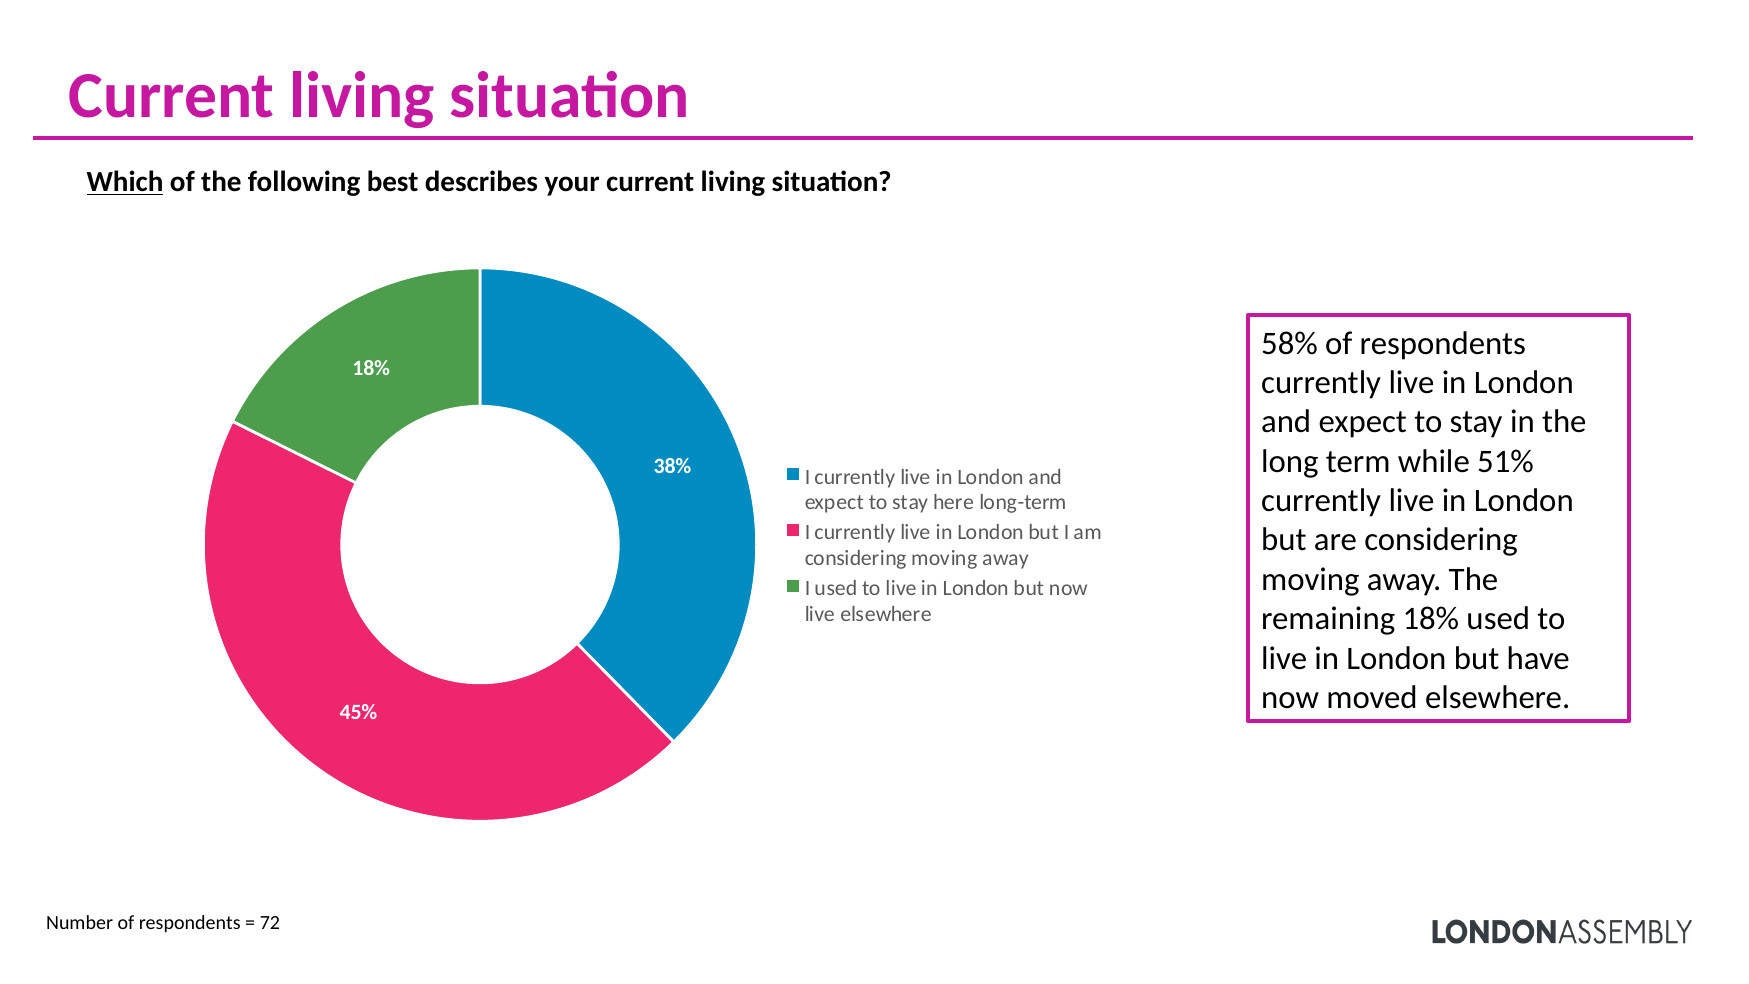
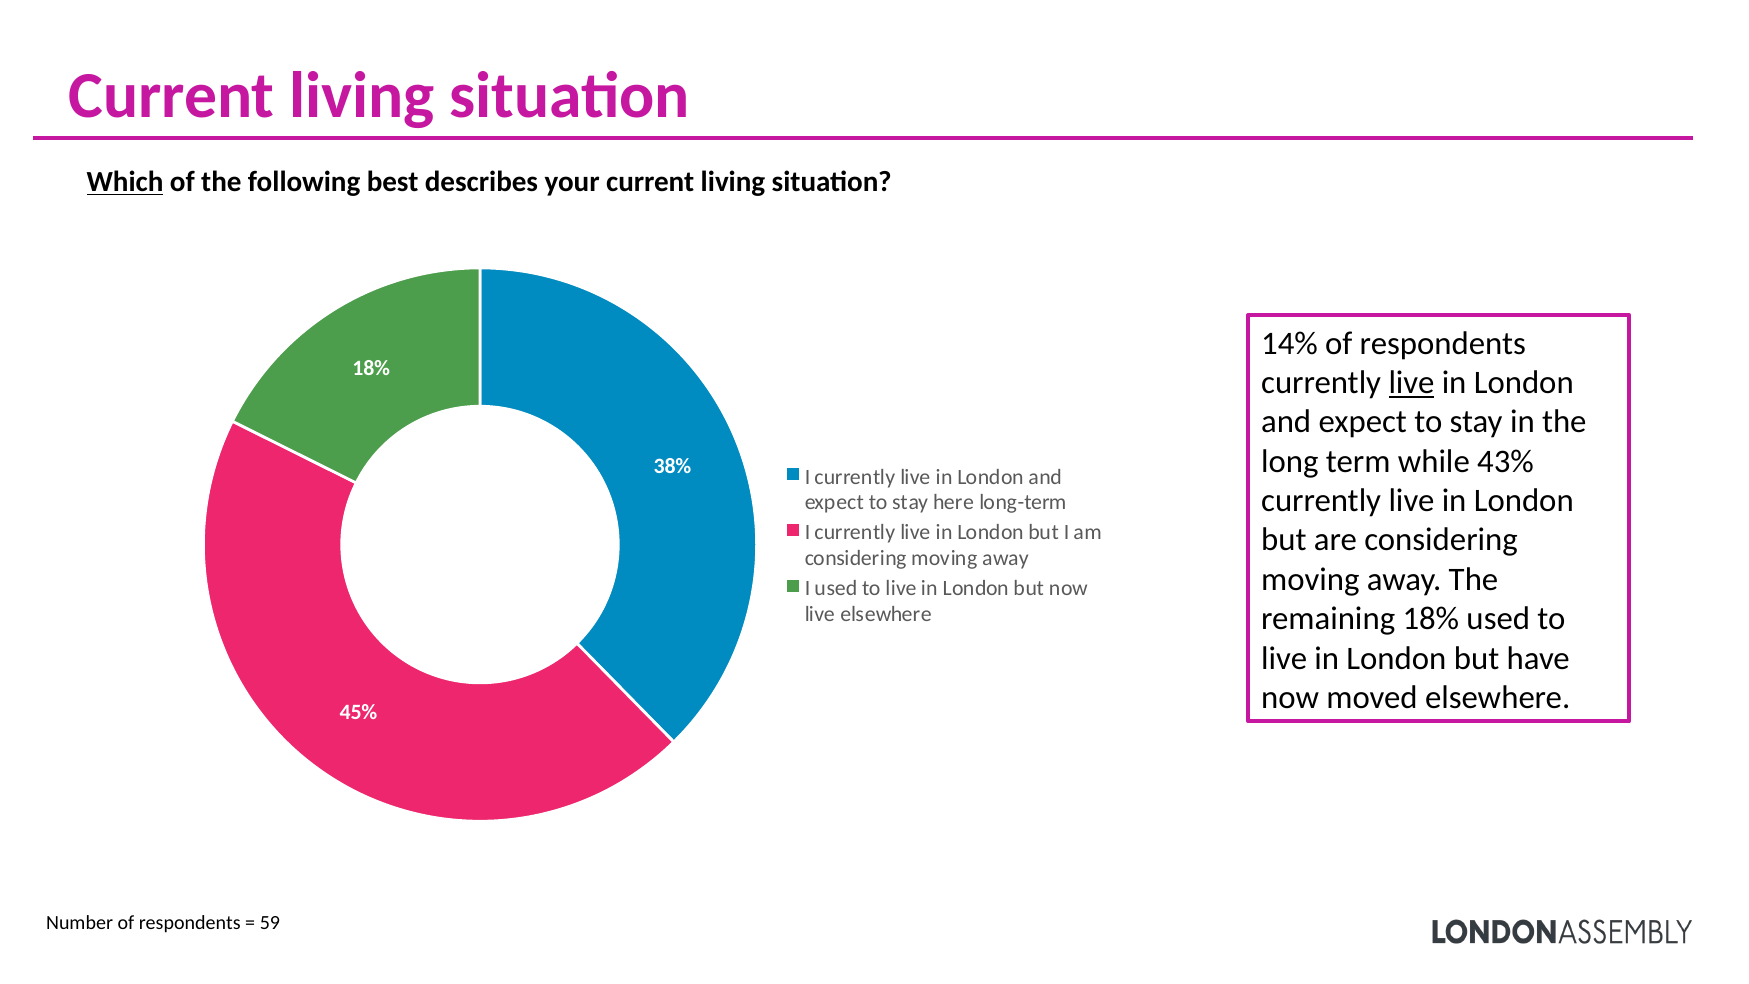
58%: 58% -> 14% (1290, 343)
live underline: none -> present (1411, 383)
51%: 51% -> 43% (1506, 461)
72: 72 -> 59 (270, 923)
